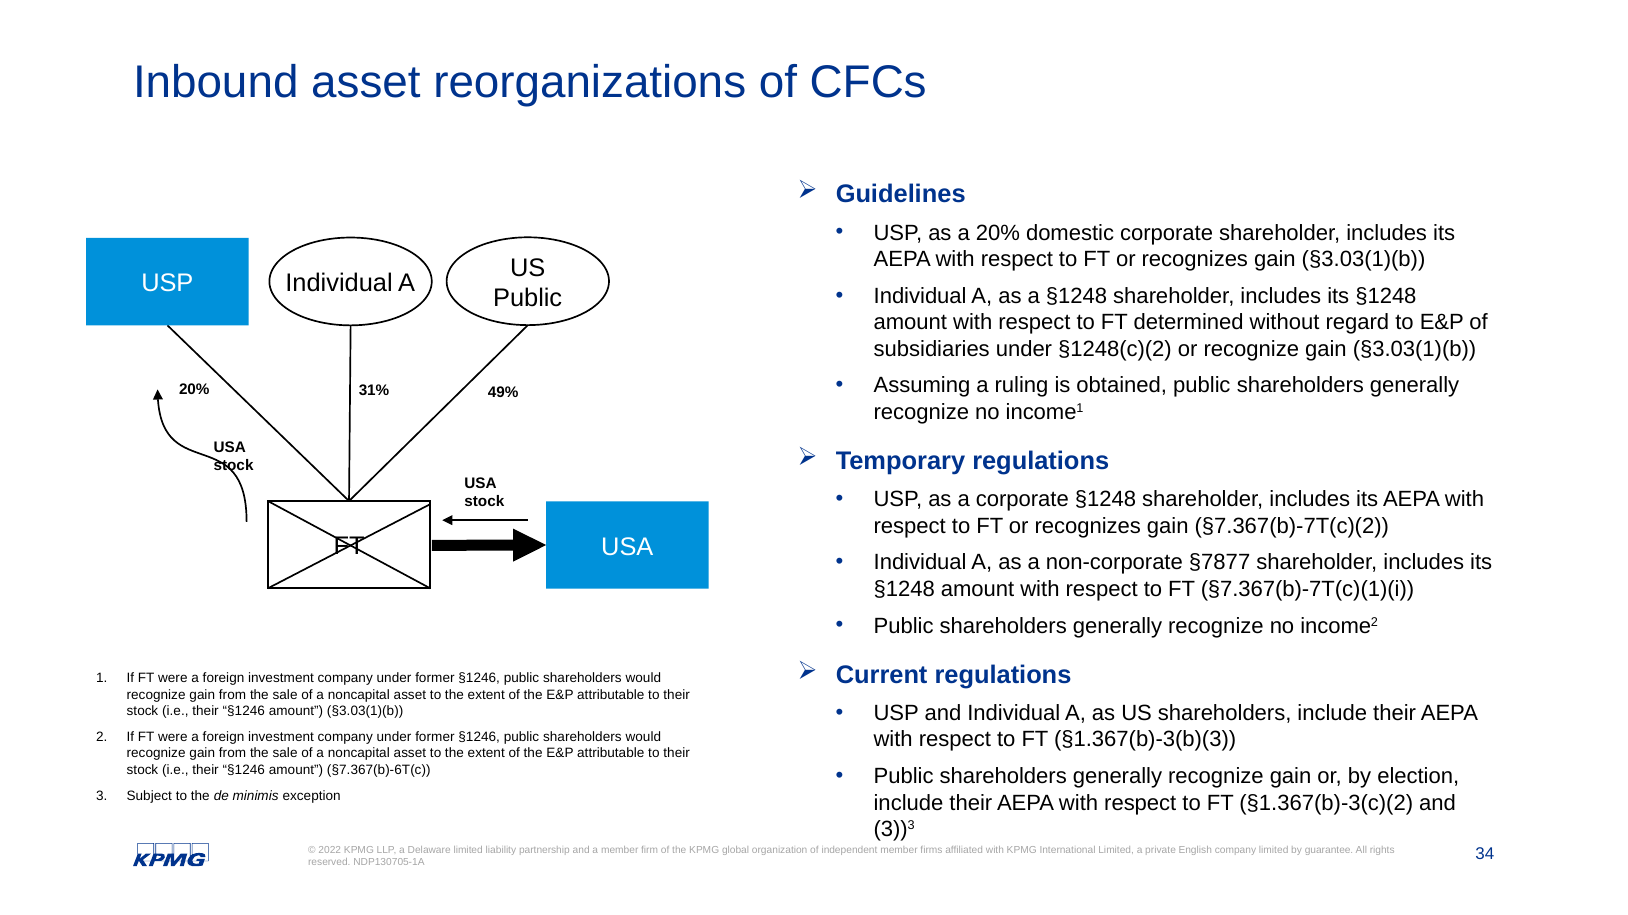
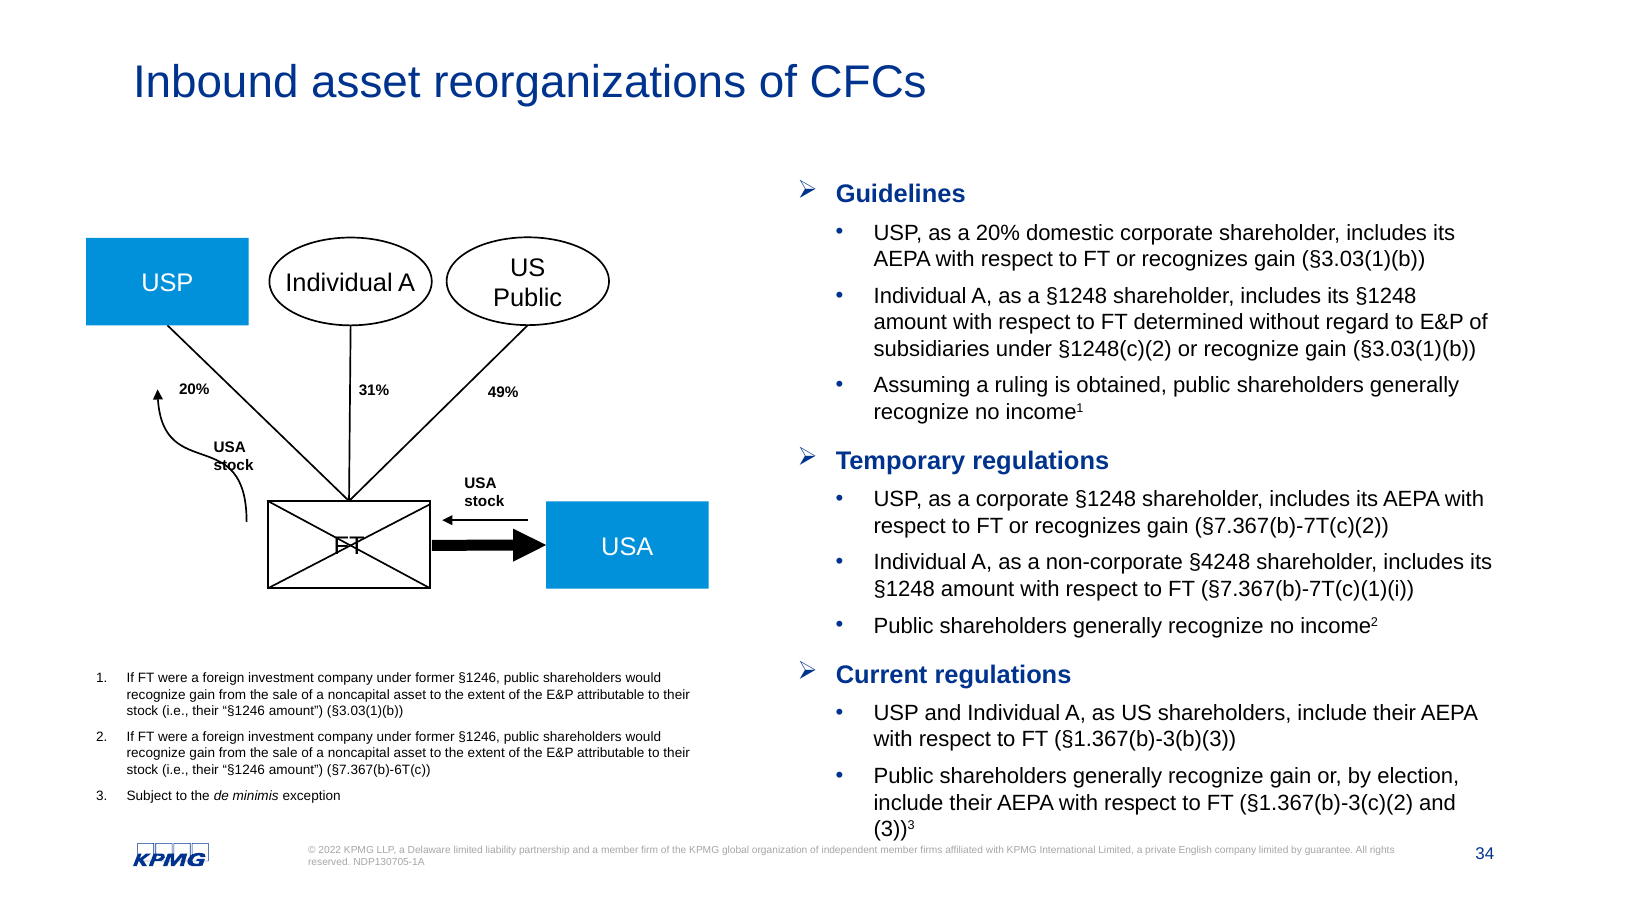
§7877: §7877 -> §4248 (1220, 563)
